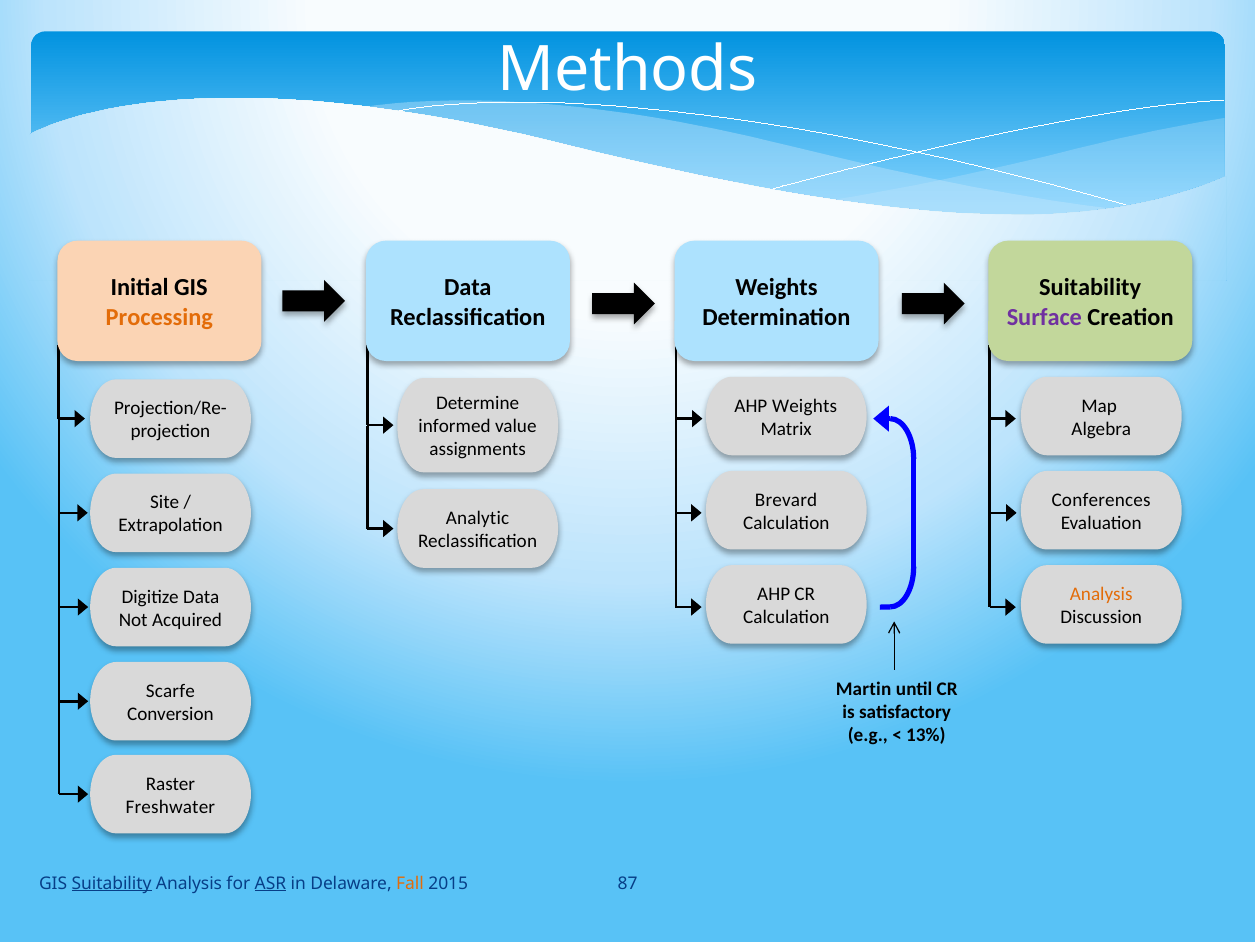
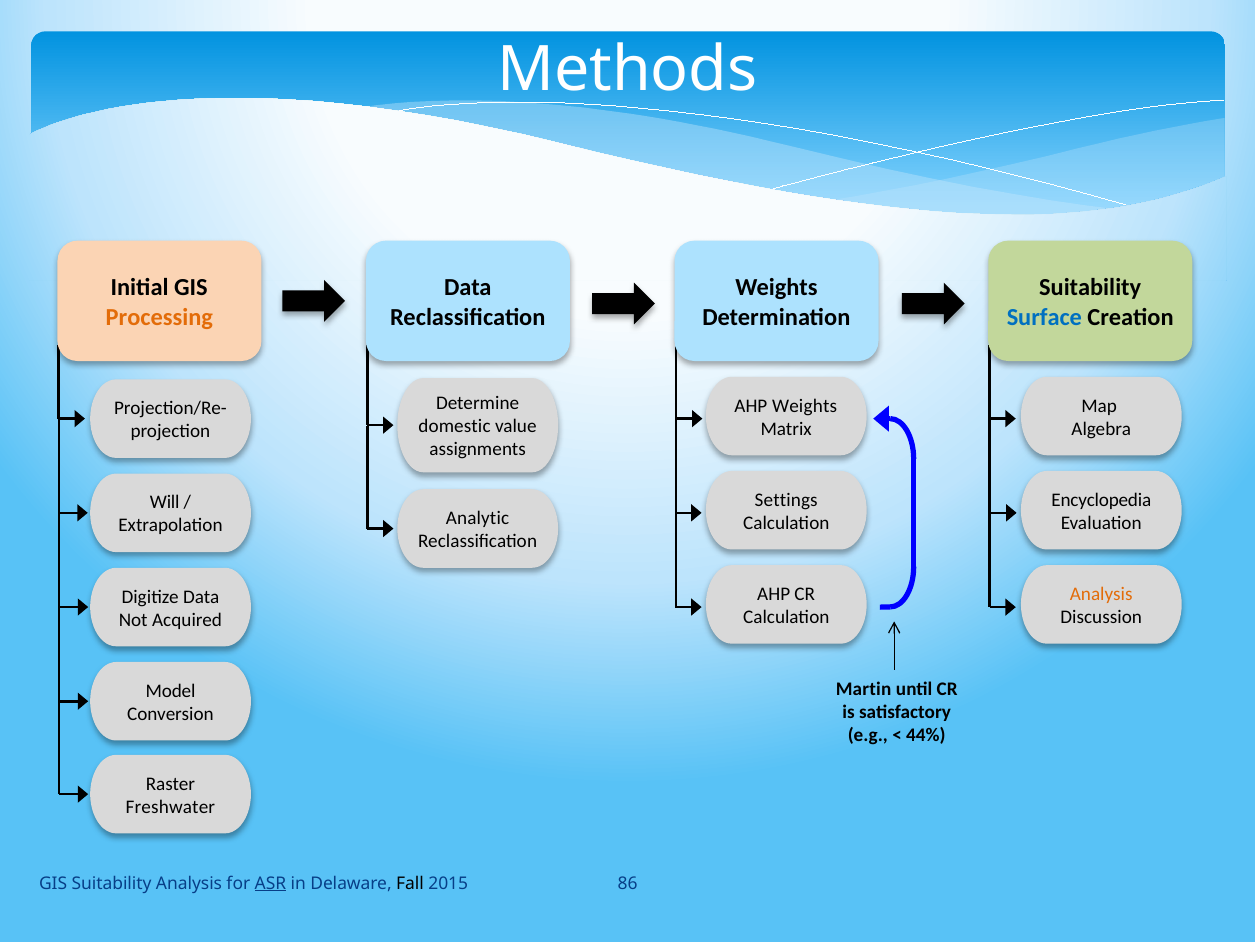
Surface colour: purple -> blue (1044, 317)
informed: informed -> domestic (454, 426)
Brevard: Brevard -> Settings (786, 500)
Conferences: Conferences -> Encyclopedia (1101, 500)
Site: Site -> Will (165, 502)
Scarfe: Scarfe -> Model (171, 690)
13%: 13% -> 44% (926, 735)
Suitability underline: present -> none (112, 883)
Fall colour: orange -> black (410, 883)
87: 87 -> 86 (628, 883)
